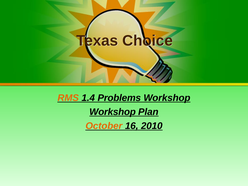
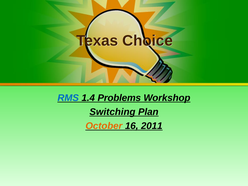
RMS colour: orange -> blue (68, 98)
Workshop: Workshop -> Switching (112, 112)
2010: 2010 -> 2011 (152, 126)
